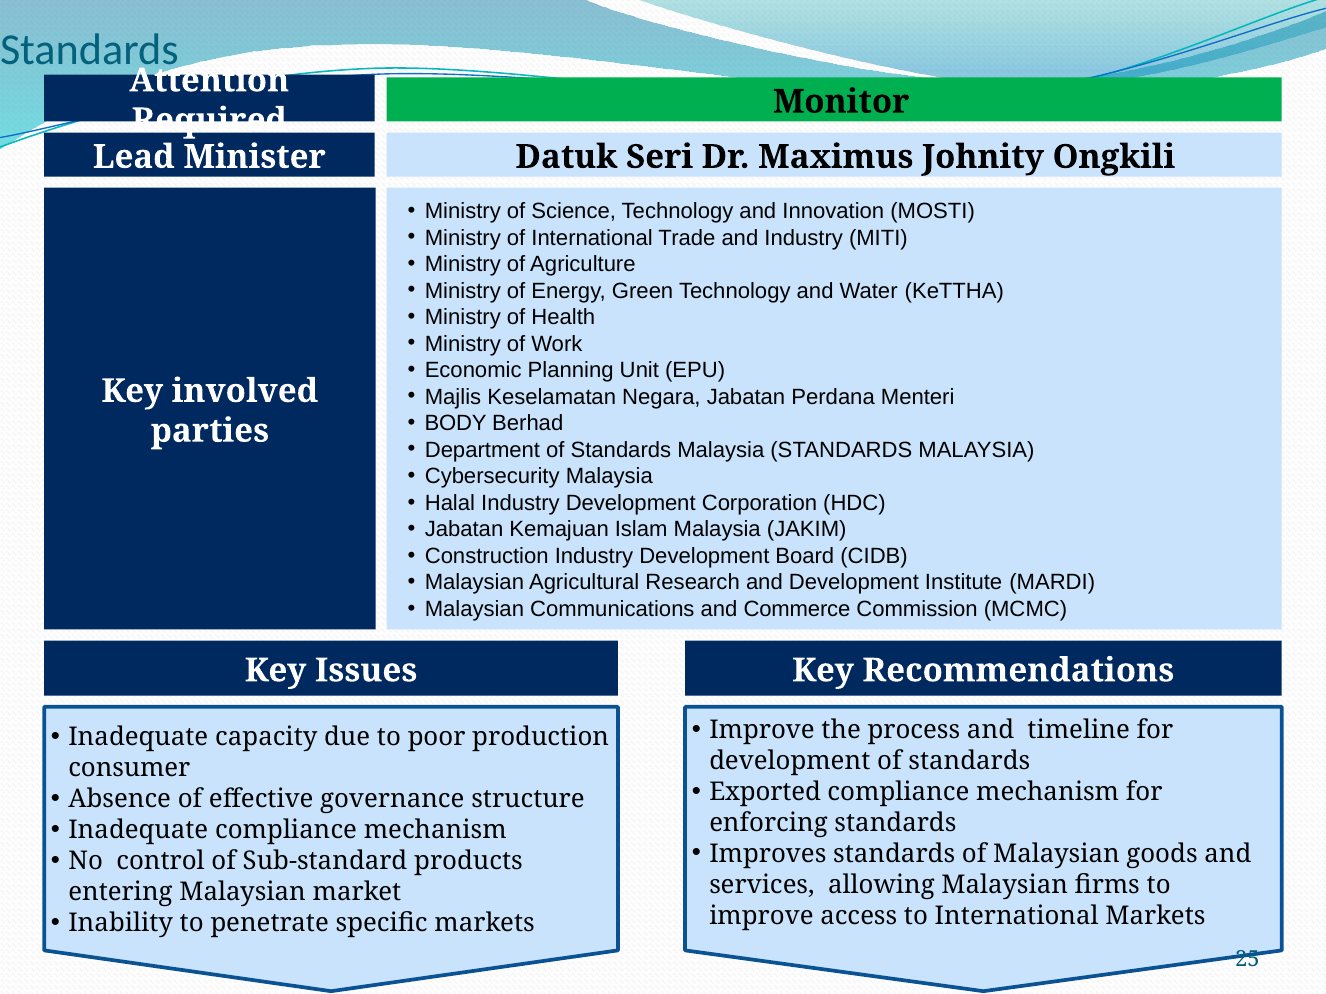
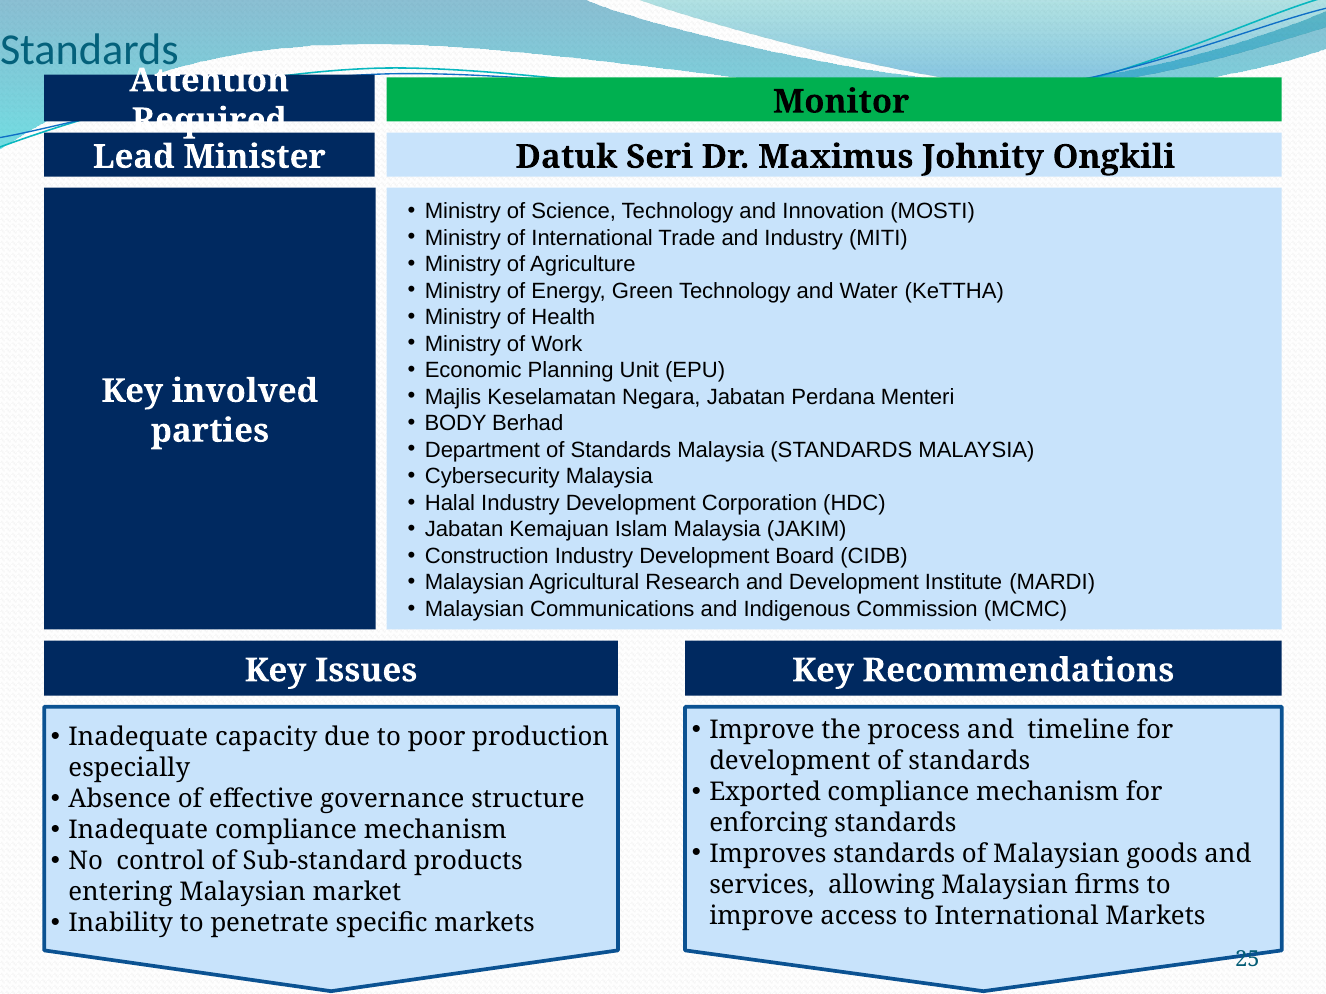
Commerce: Commerce -> Indigenous (797, 609)
consumer: consumer -> especially (129, 769)
